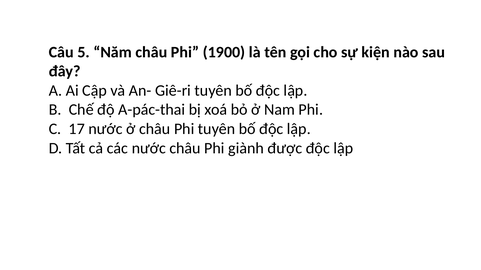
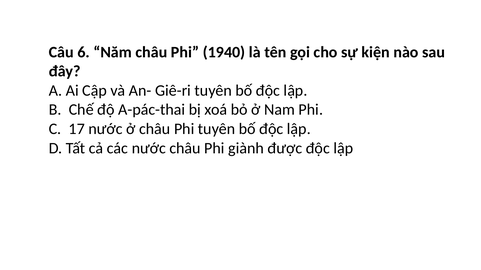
5: 5 -> 6 (84, 52)
1900: 1900 -> 1940 (224, 52)
